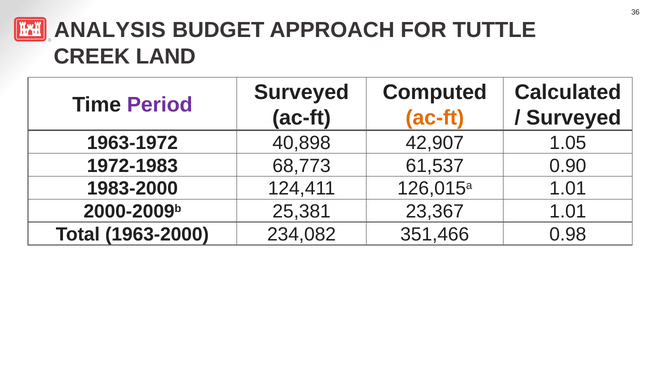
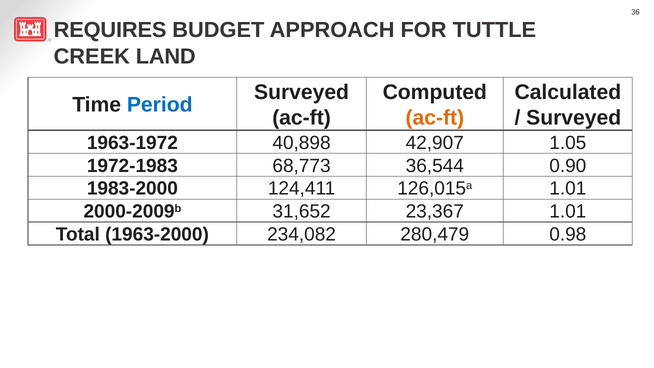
ANALYSIS: ANALYSIS -> REQUIRES (110, 30)
Period colour: purple -> blue (160, 105)
61,537: 61,537 -> 36,544 (435, 166)
25,381: 25,381 -> 31,652 (302, 212)
351,466: 351,466 -> 280,479 (435, 234)
